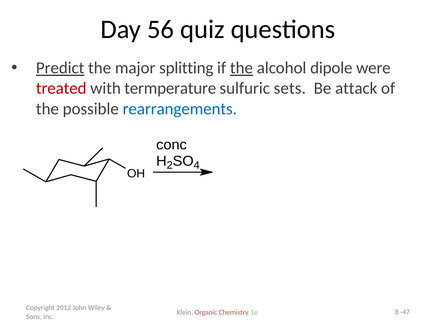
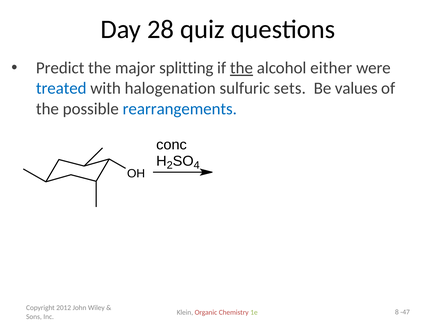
56: 56 -> 28 (161, 29)
Predict underline: present -> none (60, 68)
dipole: dipole -> either (331, 68)
treated colour: red -> blue (61, 88)
termperature: termperature -> halogenation (170, 88)
attack: attack -> values (356, 88)
